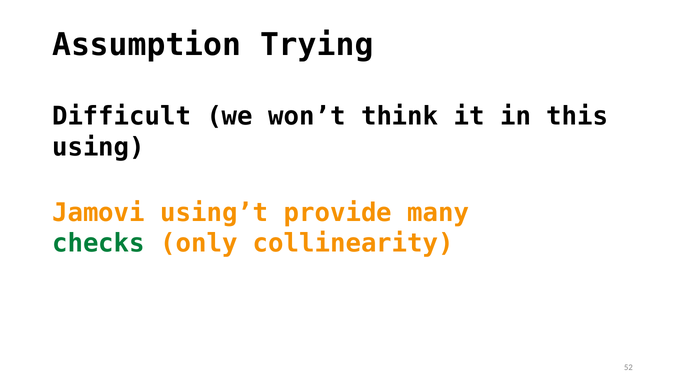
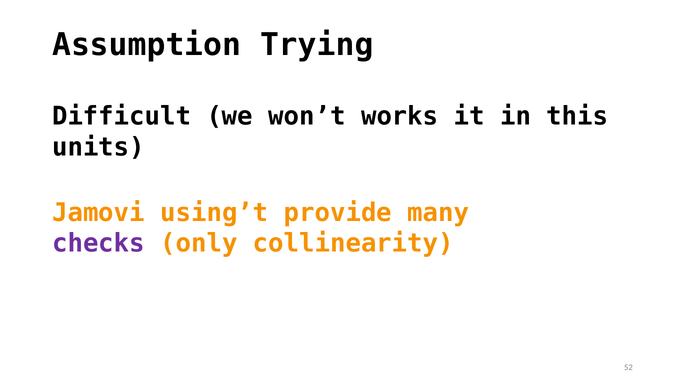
think: think -> works (400, 116)
using: using -> units (98, 147)
checks colour: green -> purple (99, 244)
